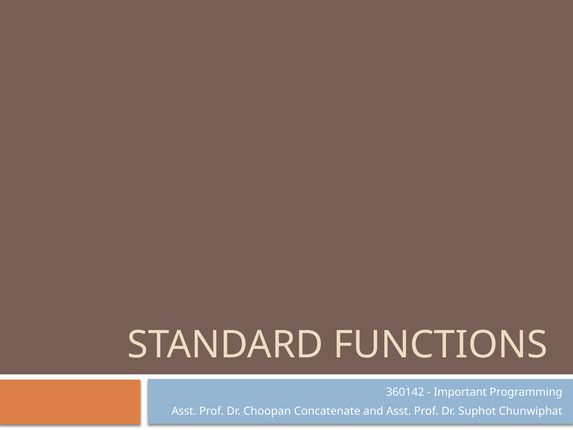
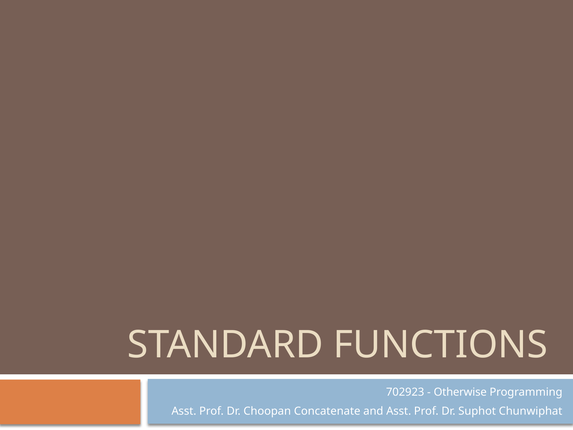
360142: 360142 -> 702923 (405, 392)
Important: Important -> Otherwise (460, 392)
